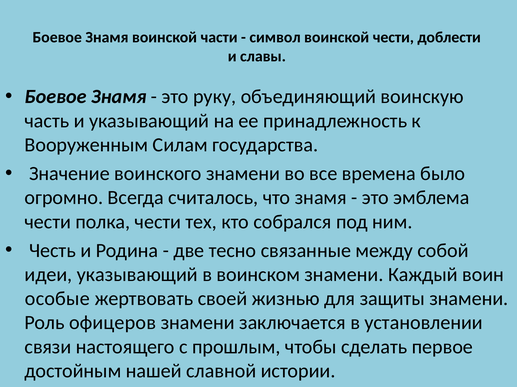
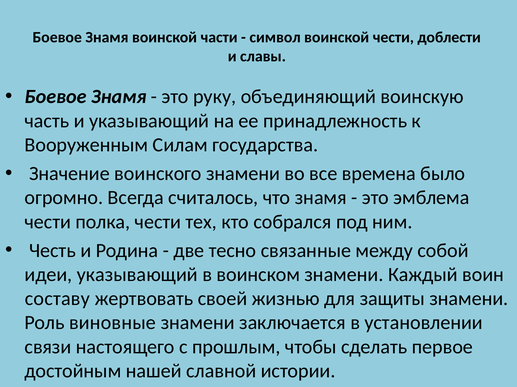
особые: особые -> составу (57, 299)
офицеров: офицеров -> виновные (112, 323)
